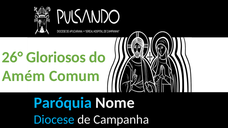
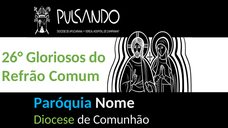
Amém: Amém -> Refrão (24, 76)
Diocese colour: light blue -> light green (54, 120)
Campanha: Campanha -> Comunhão (121, 120)
